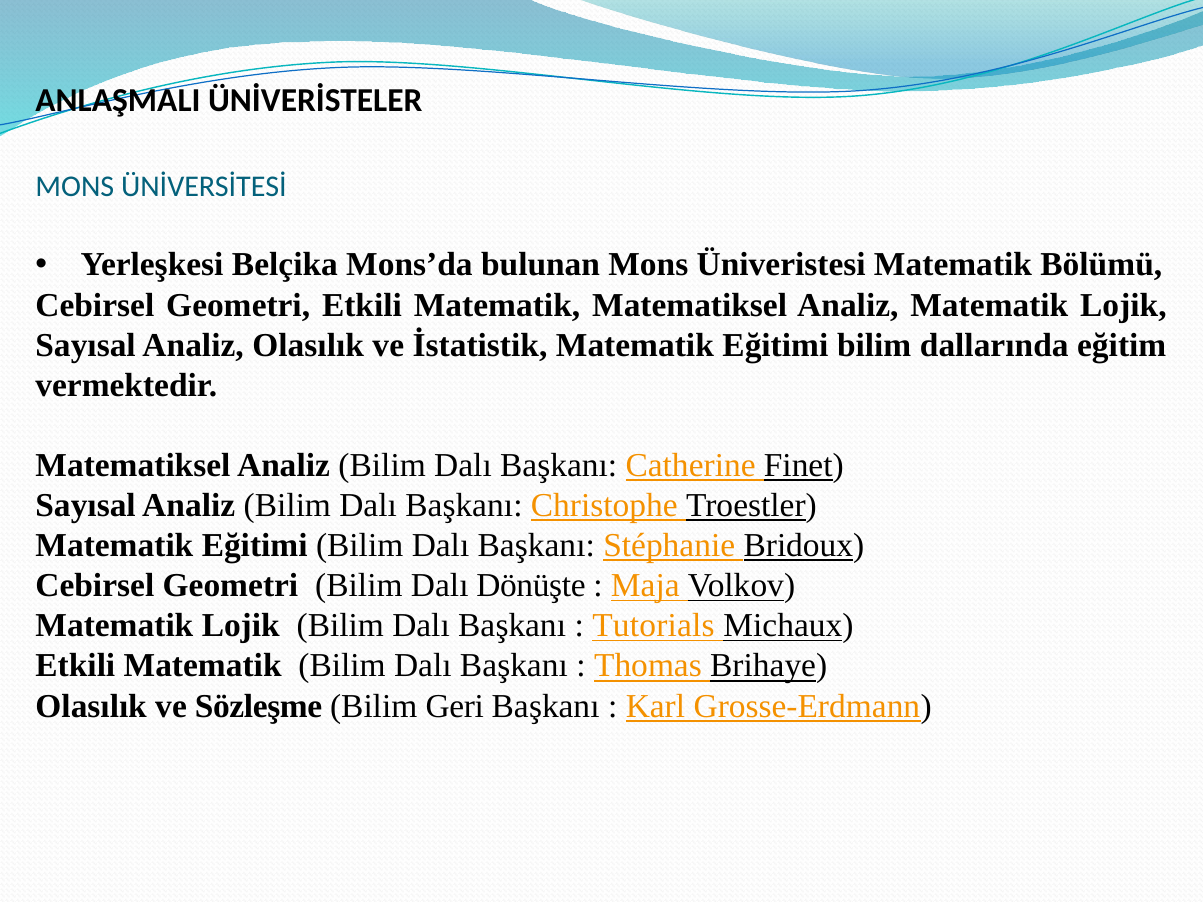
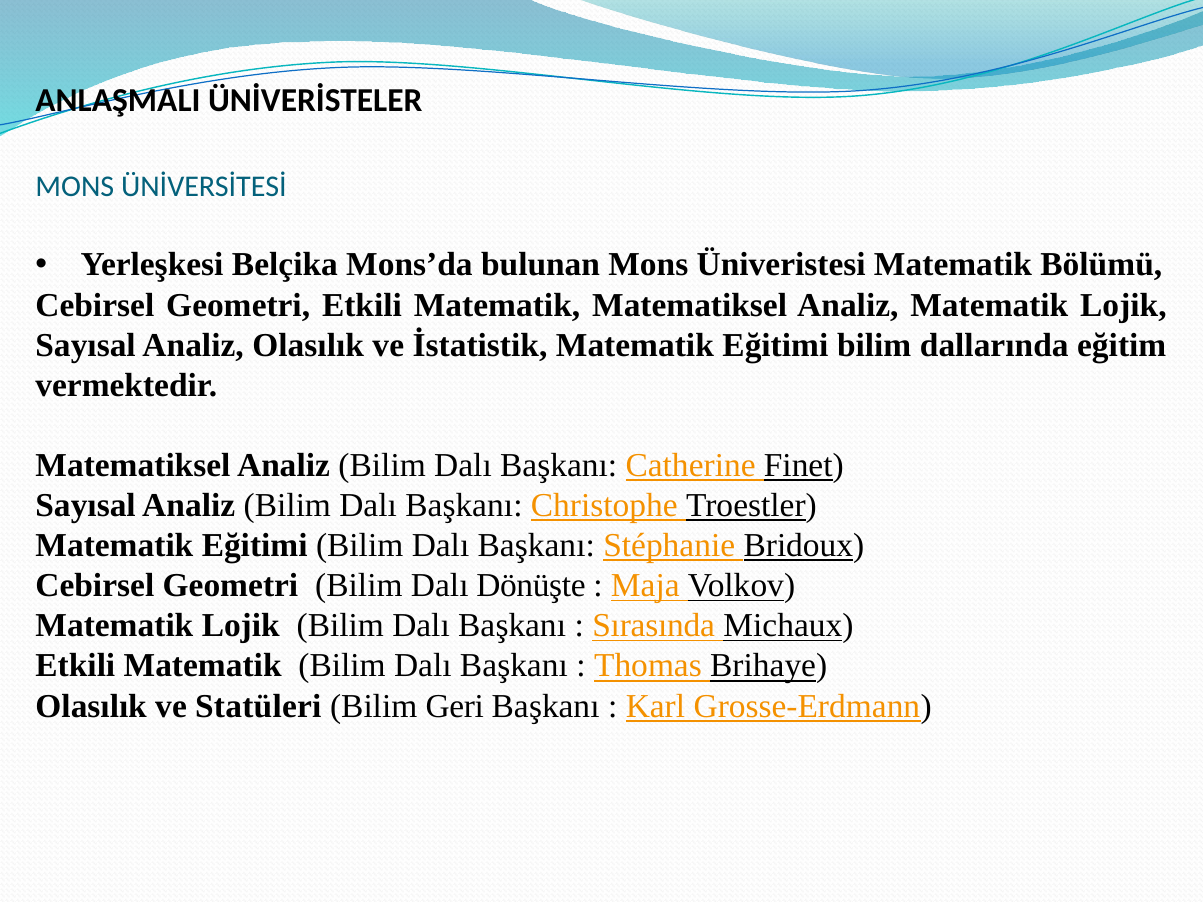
Tutorials: Tutorials -> Sırasında (654, 626)
Sözleşme: Sözleşme -> Statüleri (258, 706)
